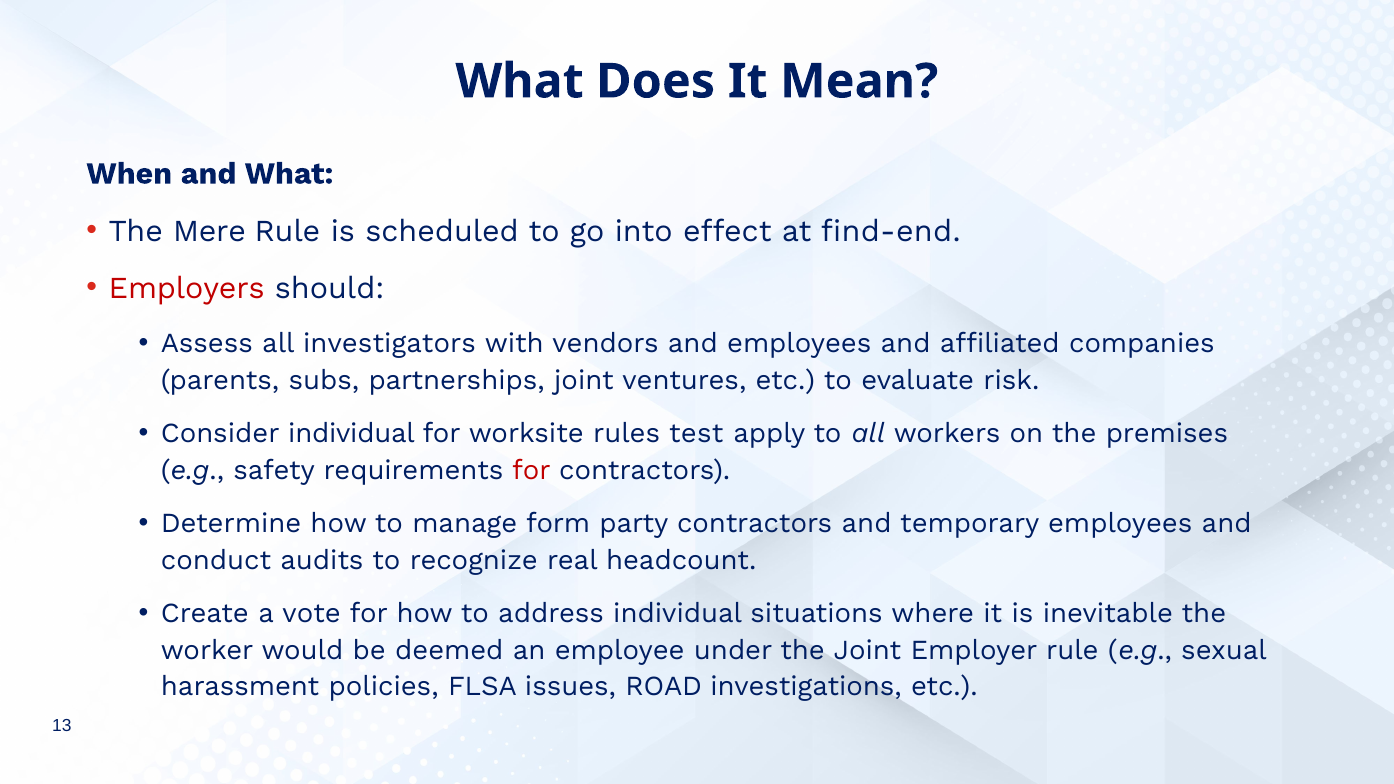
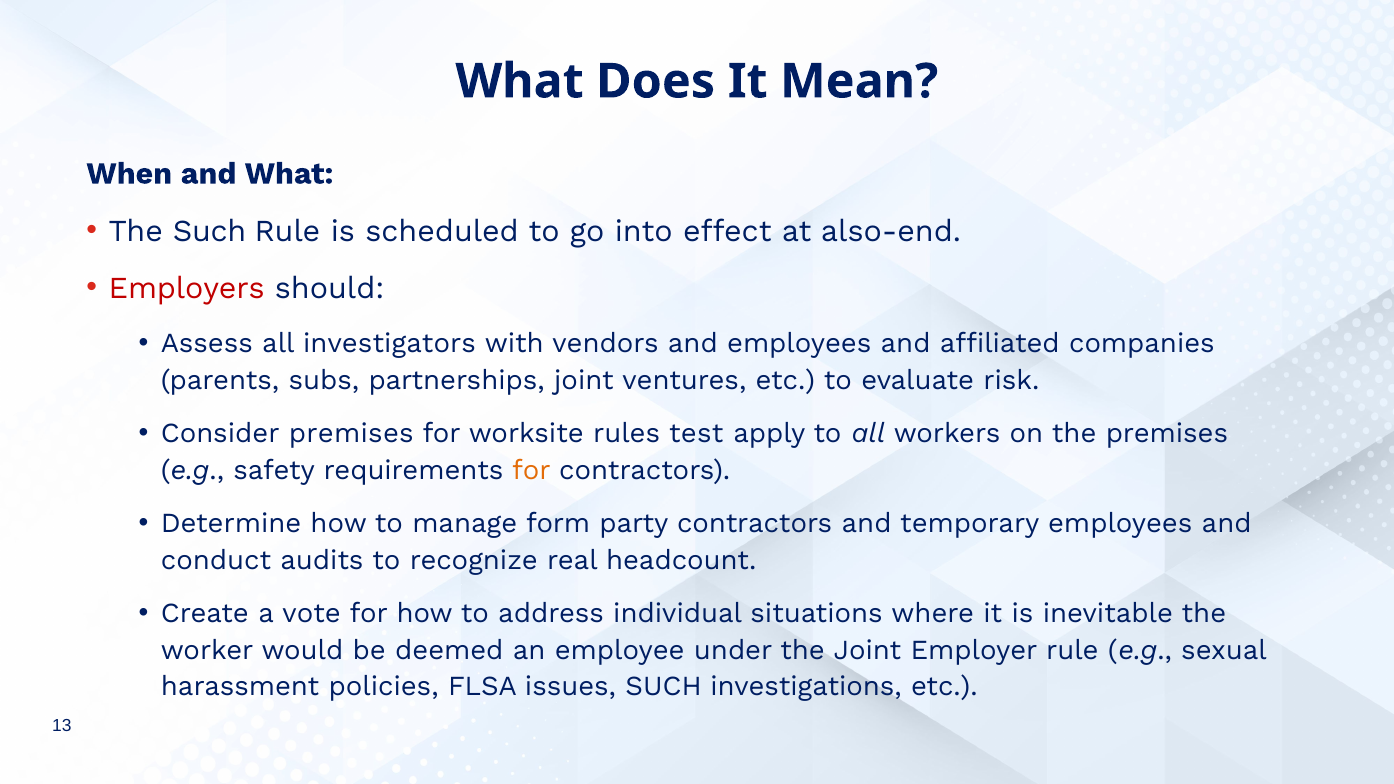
The Mere: Mere -> Such (210, 231)
find-end: find-end -> also-end (891, 231)
Consider individual: individual -> premises (351, 434)
for colour: red -> orange (531, 470)
issues ROAD: ROAD -> SUCH (664, 687)
